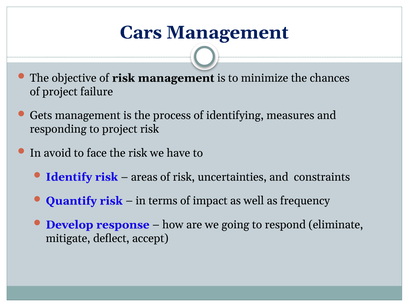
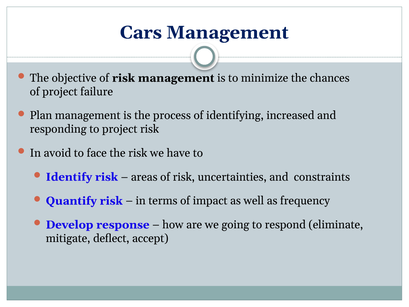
Gets: Gets -> Plan (41, 115)
measures: measures -> increased (290, 115)
